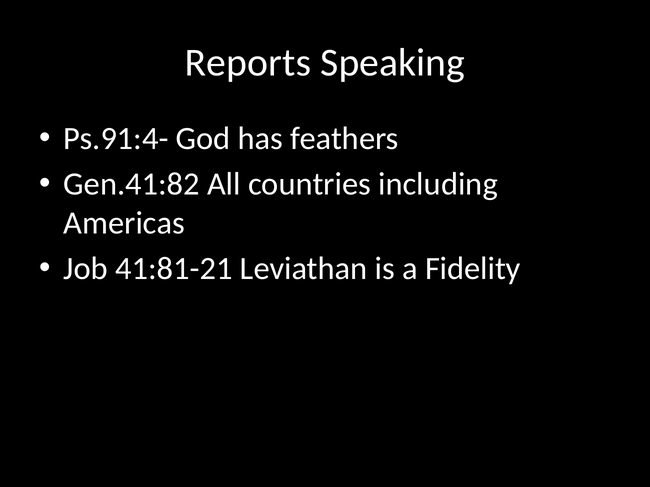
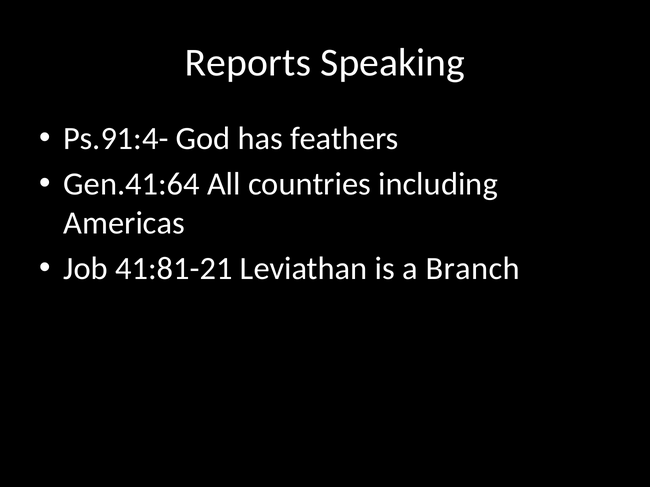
Gen.41:82: Gen.41:82 -> Gen.41:64 (132, 184)
Fidelity: Fidelity -> Branch (473, 269)
